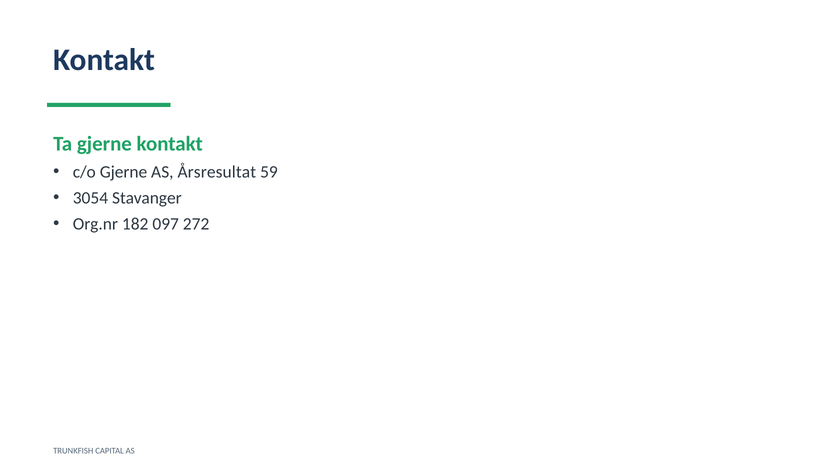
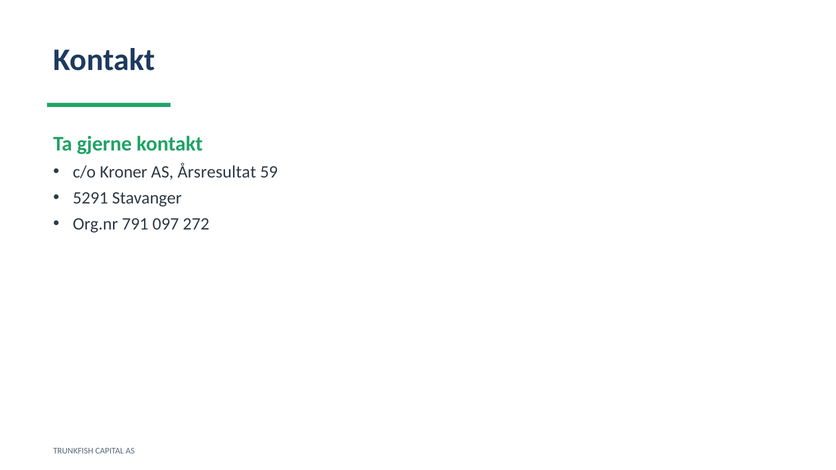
c/o Gjerne: Gjerne -> Kroner (124, 172)
3054: 3054 -> 5291 (90, 198)
182: 182 -> 791 (135, 224)
